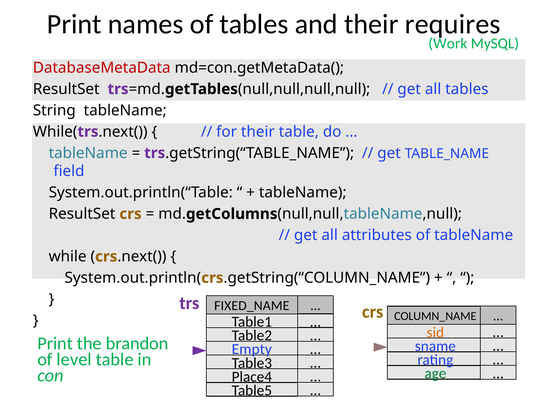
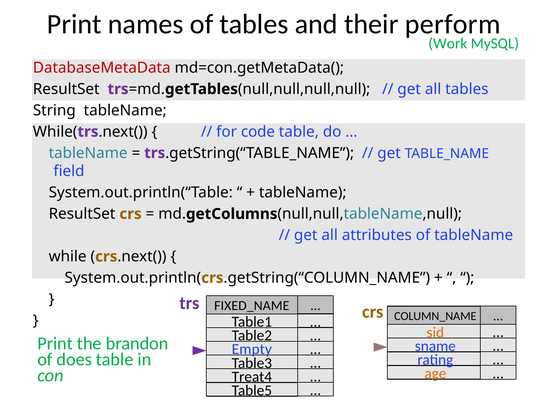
requires: requires -> perform (453, 24)
for their: their -> code (258, 132)
level: level -> does (74, 359)
age colour: green -> orange (435, 373)
Place4: Place4 -> Treat4 (252, 377)
